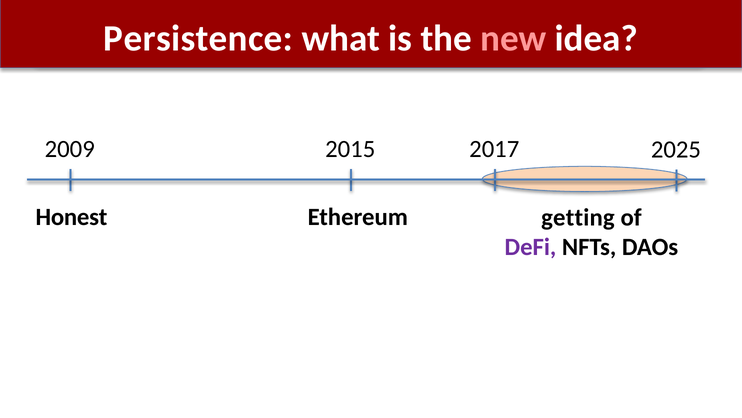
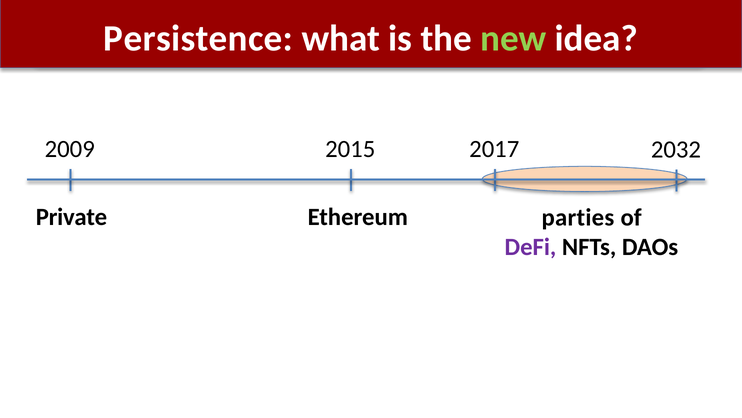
new colour: pink -> light green (513, 39)
2025: 2025 -> 2032 (676, 150)
Honest: Honest -> Private (71, 217)
getting: getting -> parties (578, 217)
